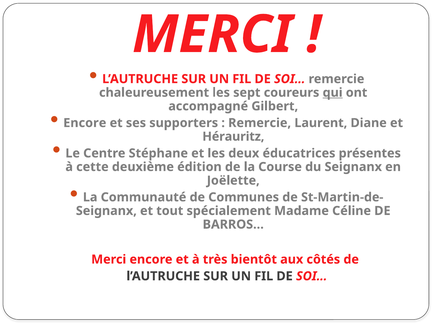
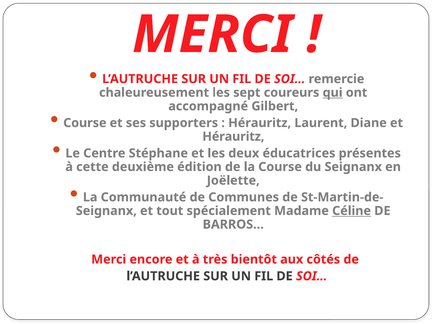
Encore: Encore -> Course (85, 123)
Remercie: Remercie -> Hérauritz (260, 123)
Céline underline: none -> present (352, 211)
